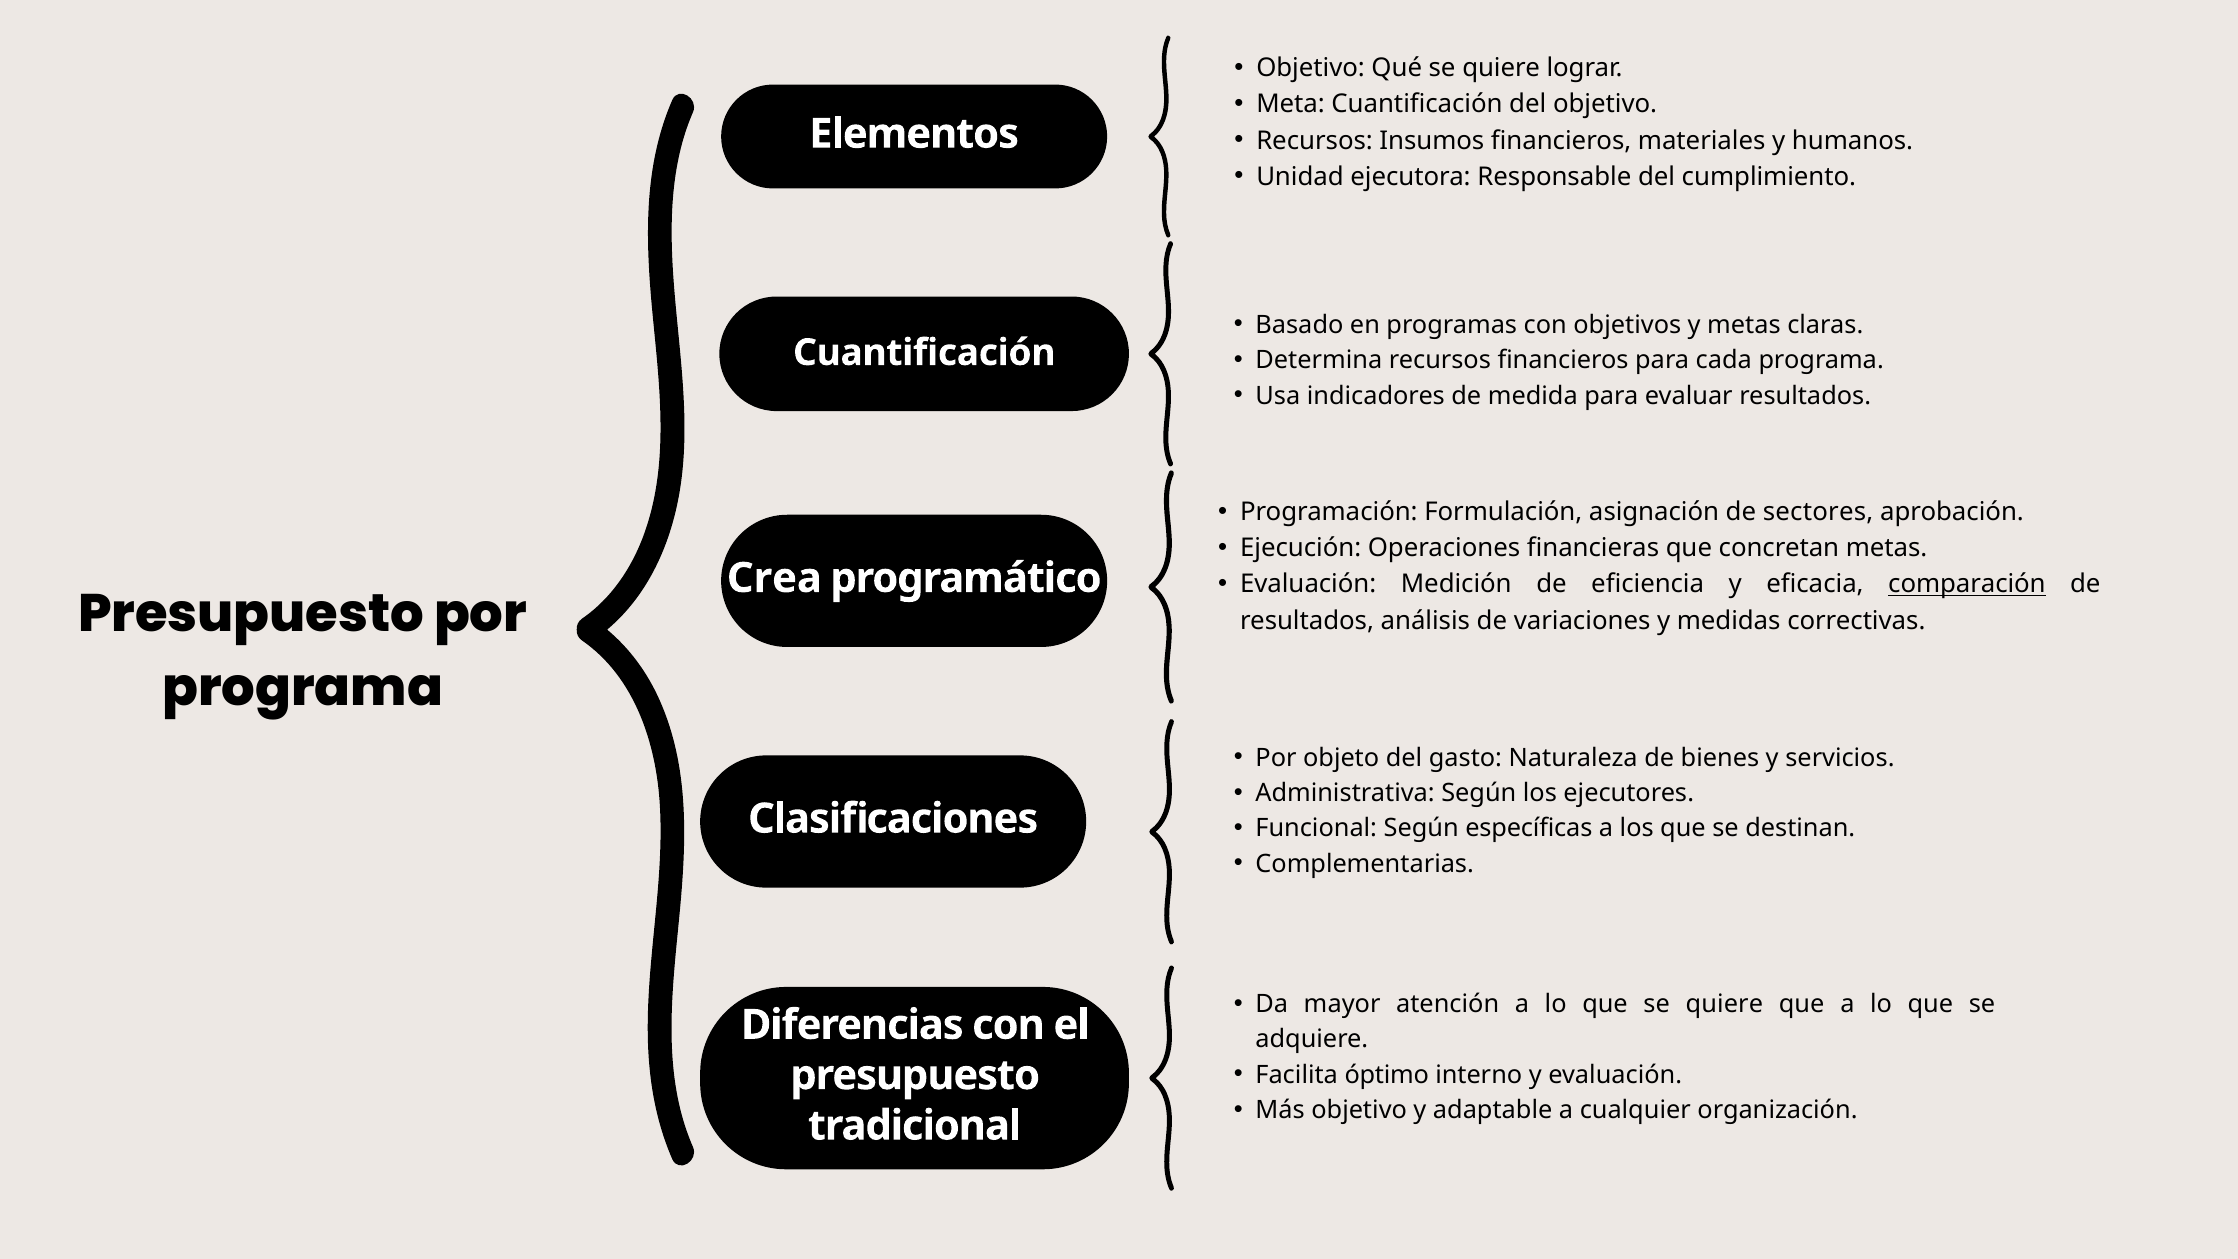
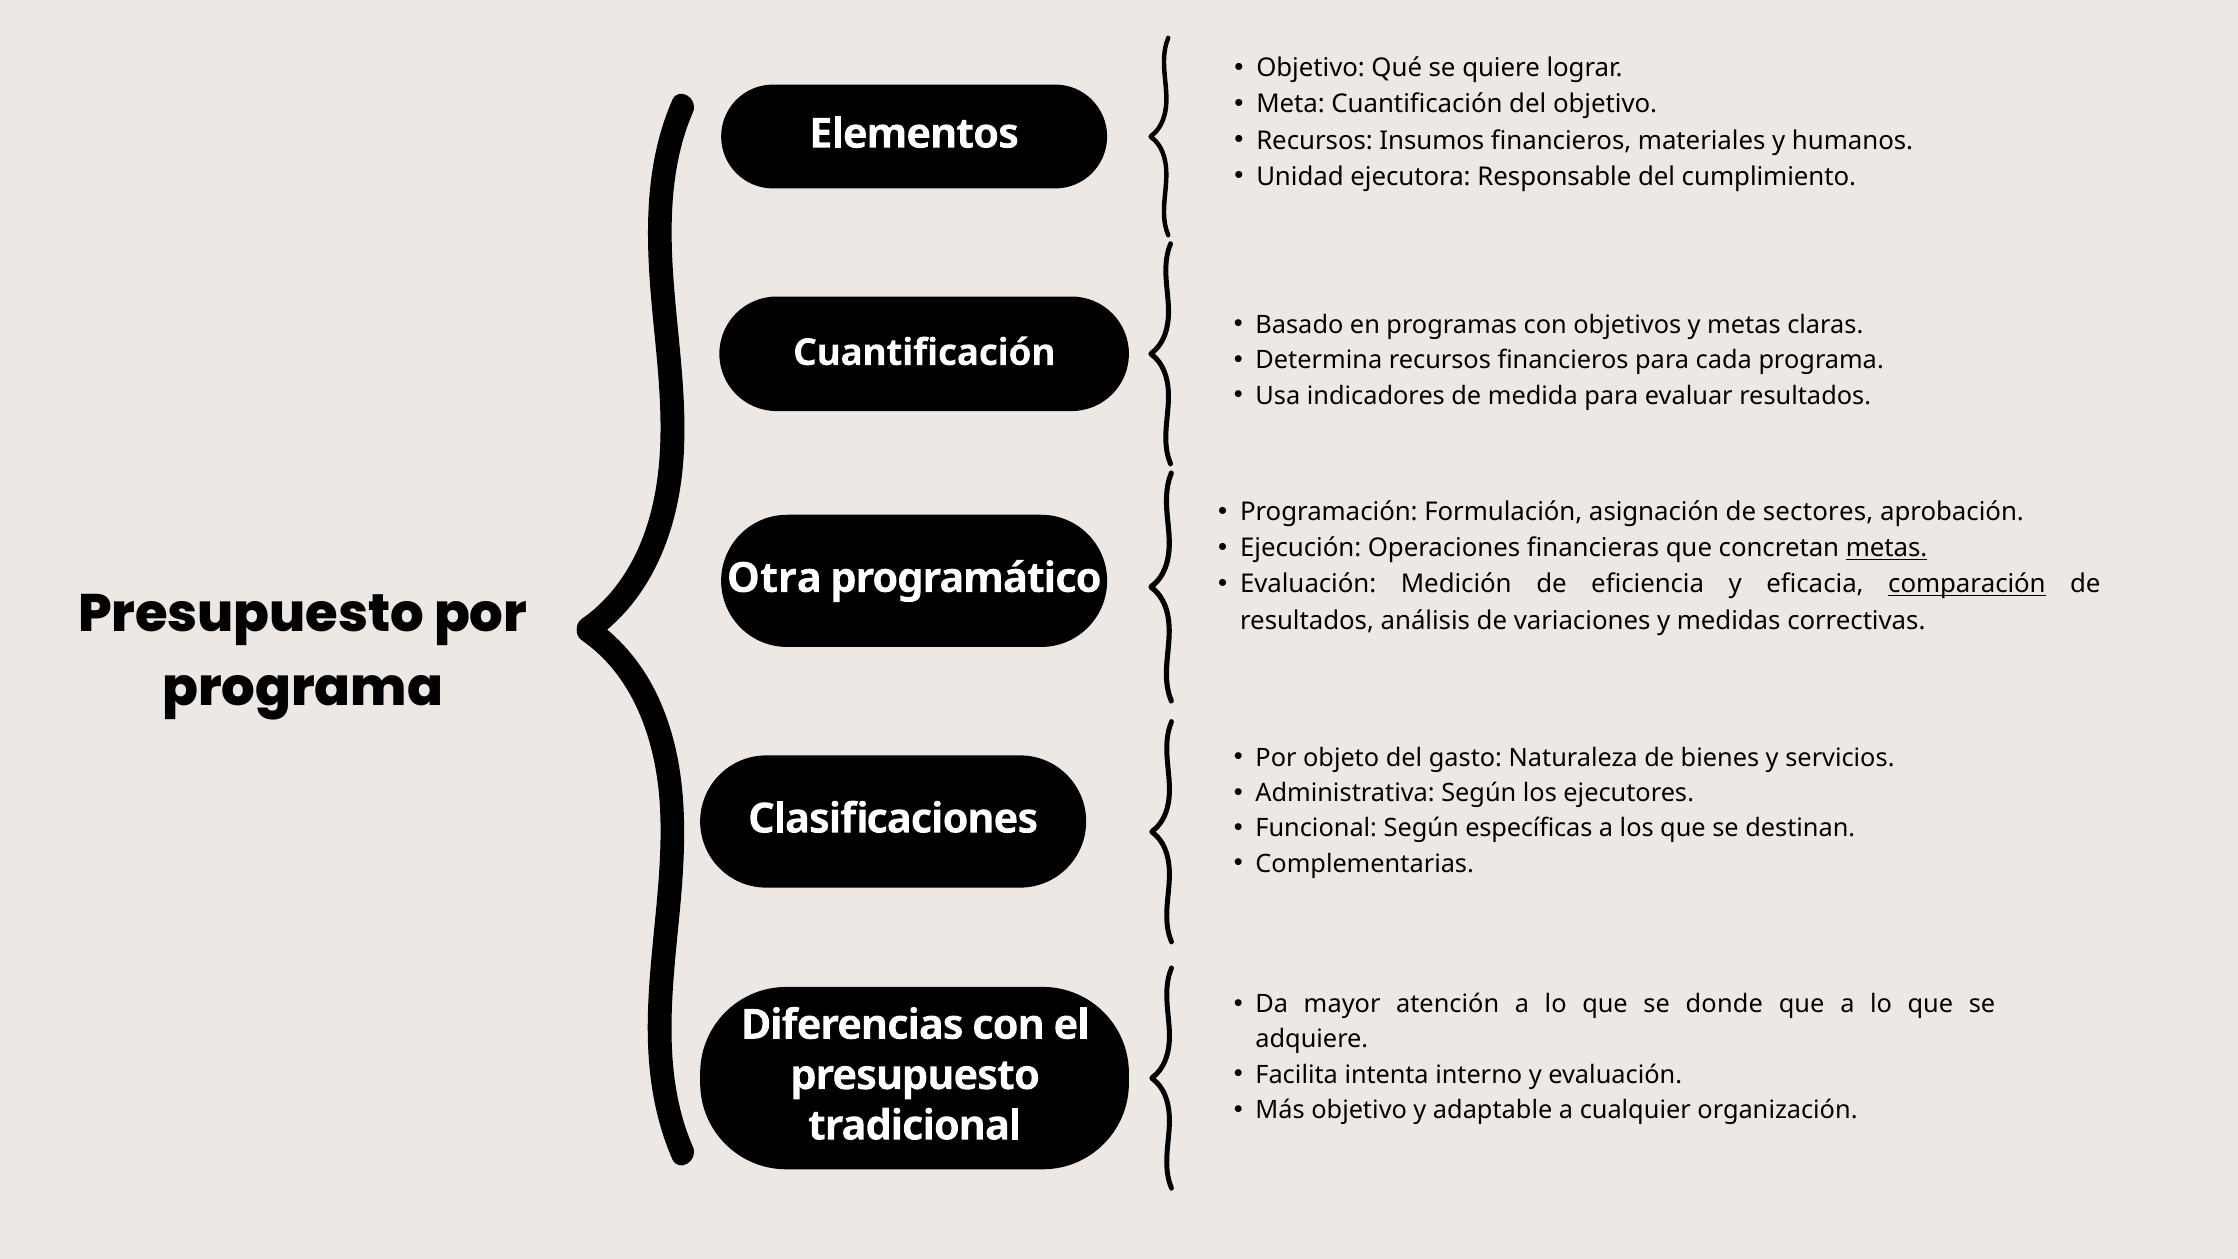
metas underline: none -> present (1887, 548)
Crea: Crea -> Otra (774, 578)
que se quiere: quiere -> donde (1724, 1004)
óptimo: óptimo -> intenta (1387, 1075)
